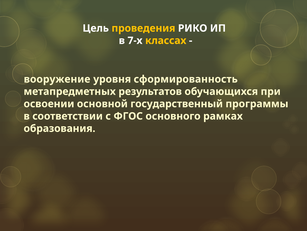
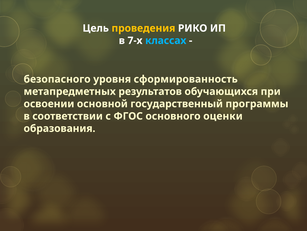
классах colour: yellow -> light blue (166, 40)
вооружение: вооружение -> безопасного (57, 79)
рамках: рамках -> оценки (223, 116)
